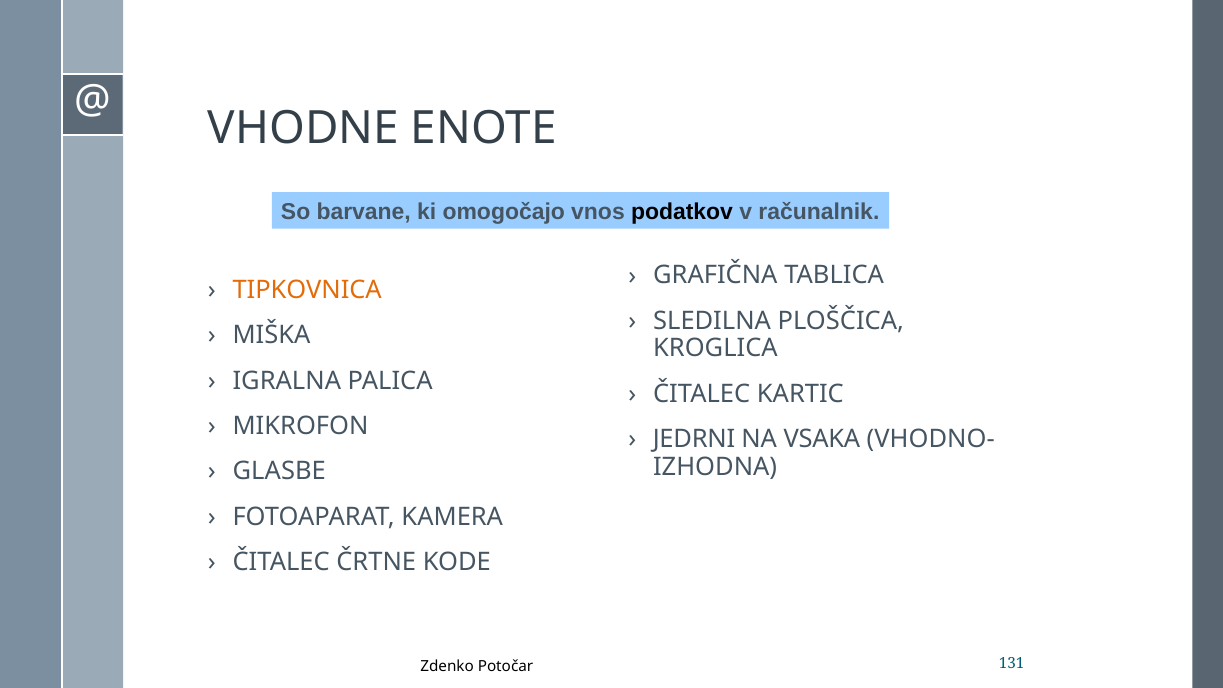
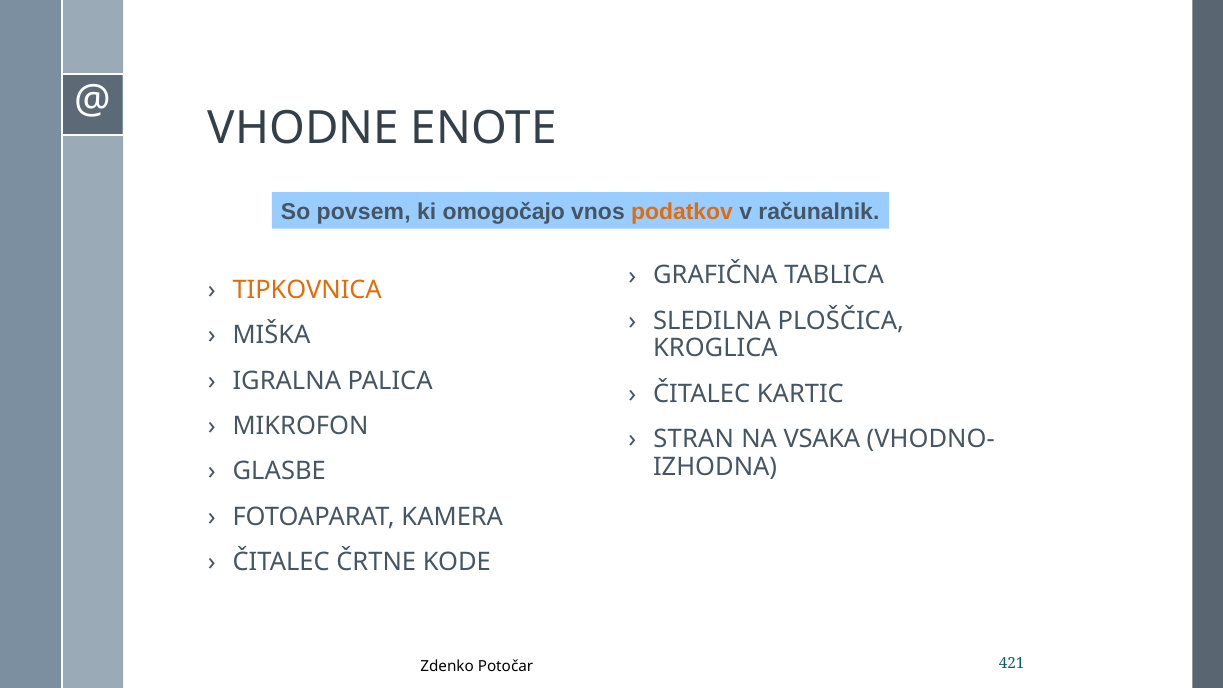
barvane: barvane -> povsem (364, 212)
podatkov colour: black -> orange (682, 212)
JEDRNI: JEDRNI -> STRAN (694, 439)
131: 131 -> 421 (1012, 664)
